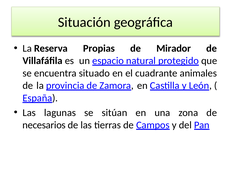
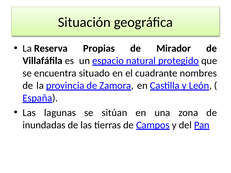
animales: animales -> nombres (198, 73)
necesarios: necesarios -> inundadas (44, 125)
